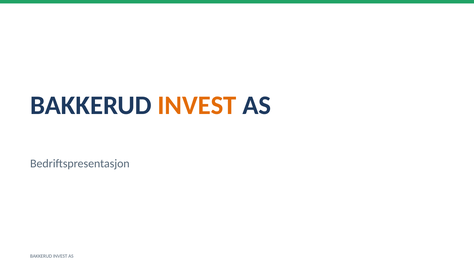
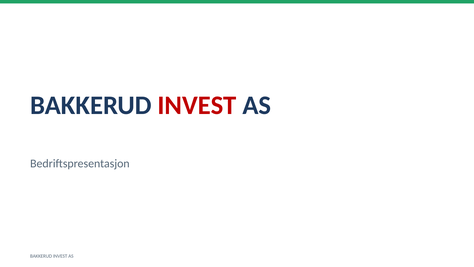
INVEST colour: orange -> red (197, 105)
